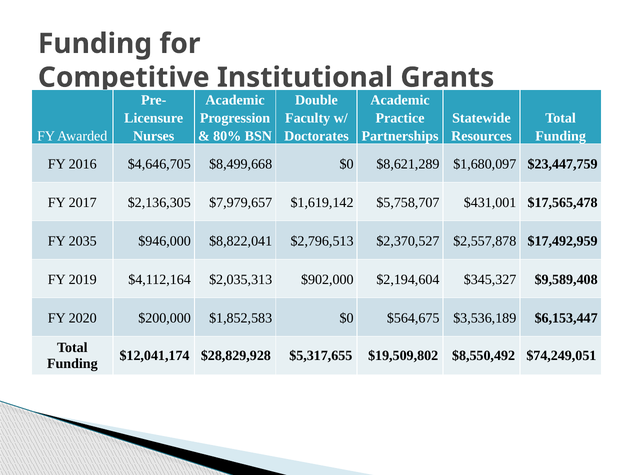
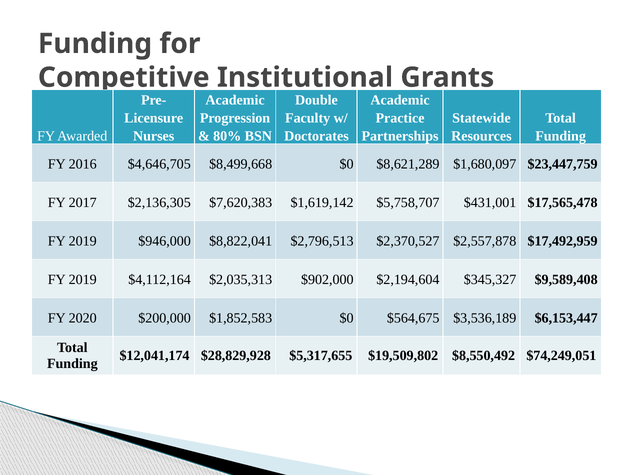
$7,979,657: $7,979,657 -> $7,620,383 (241, 203)
2035: 2035 -> 2019 (83, 241)
